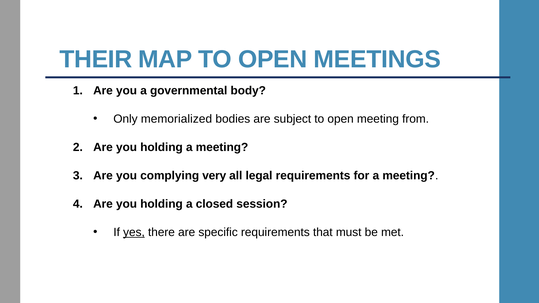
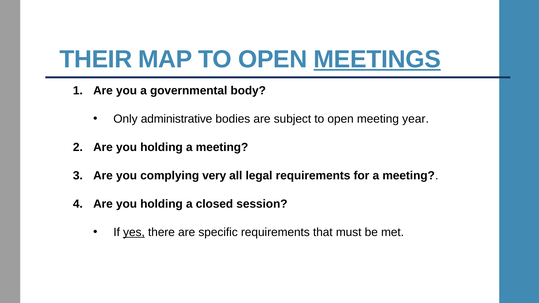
MEETINGS underline: none -> present (377, 59)
memorialized: memorialized -> administrative (177, 119)
from: from -> year (416, 119)
